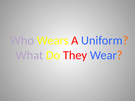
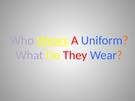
Wears underline: none -> present (53, 40)
